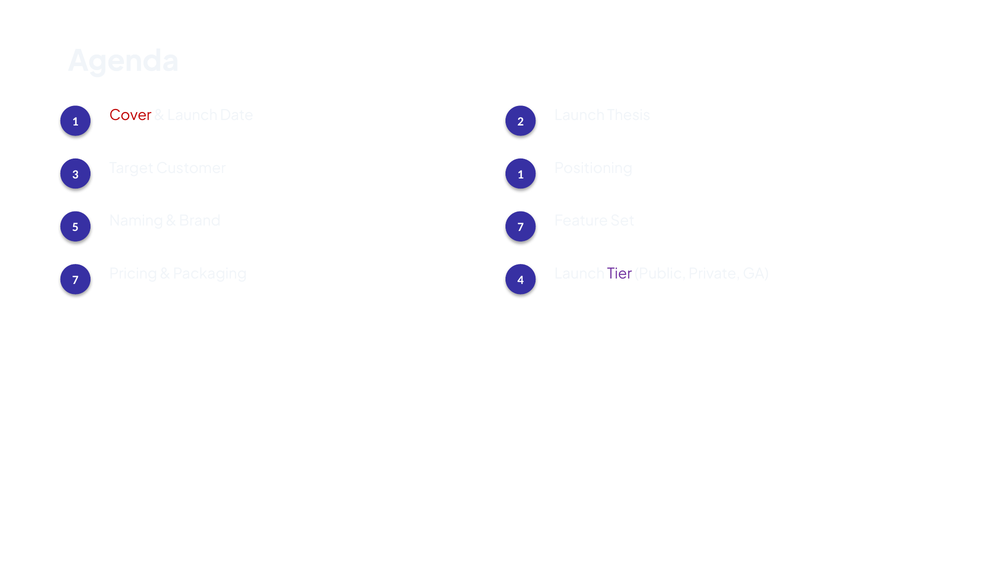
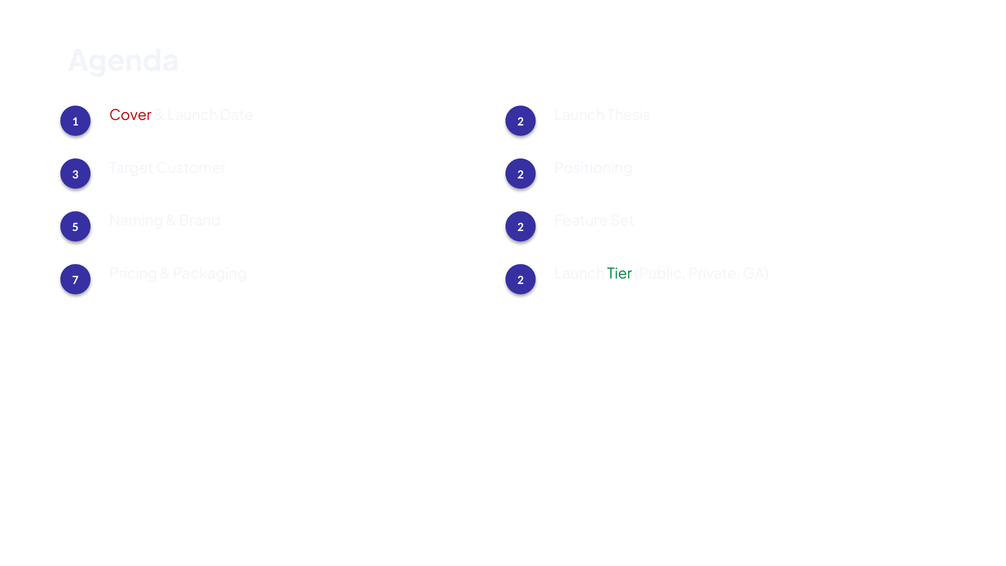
Customer 1: 1 -> 2 (521, 174)
Brand 7: 7 -> 2 (521, 227)
Packaging 4: 4 -> 2 (521, 280)
Tier colour: purple -> green (620, 274)
